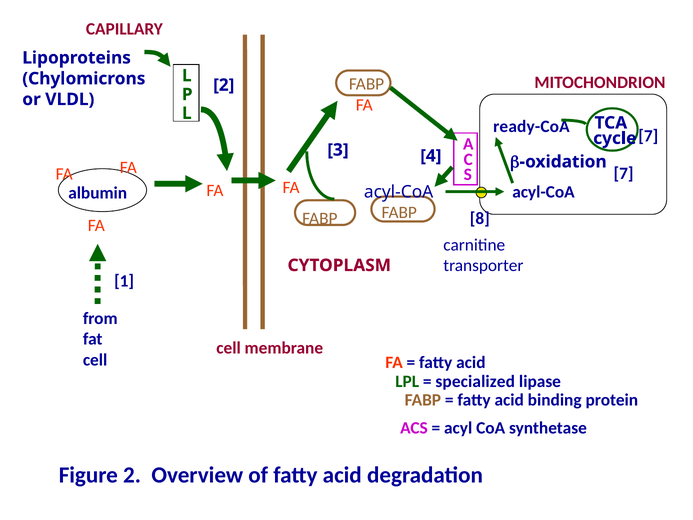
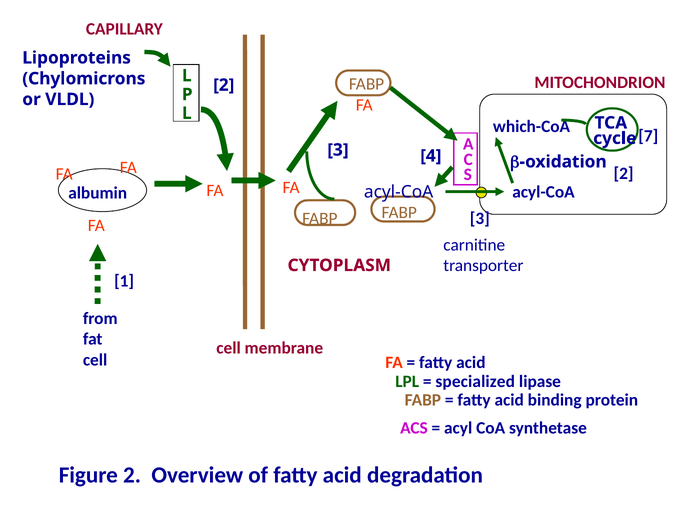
ready-CoA: ready-CoA -> which-CoA (532, 126)
7: 7 -> 2 (624, 173)
8: 8 -> 3 (480, 218)
